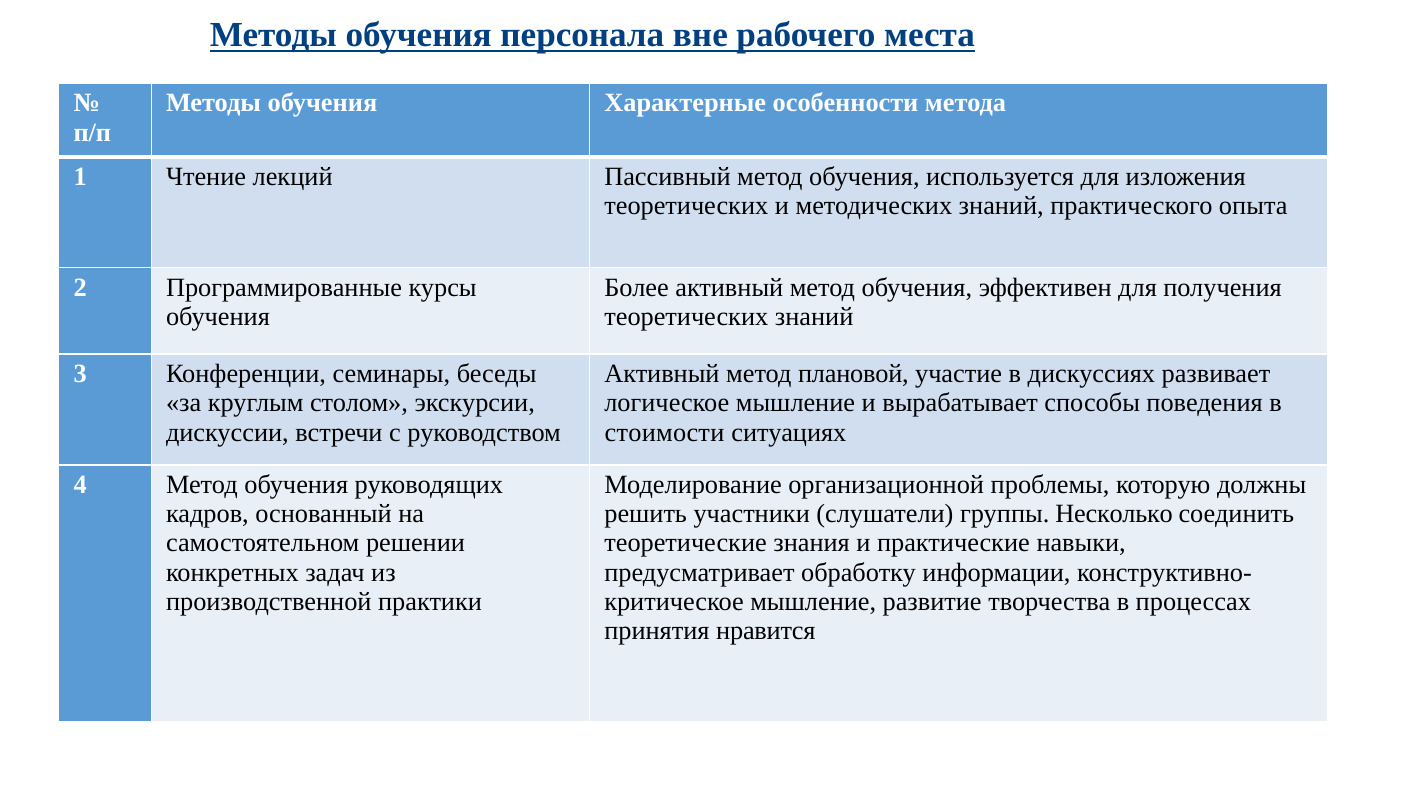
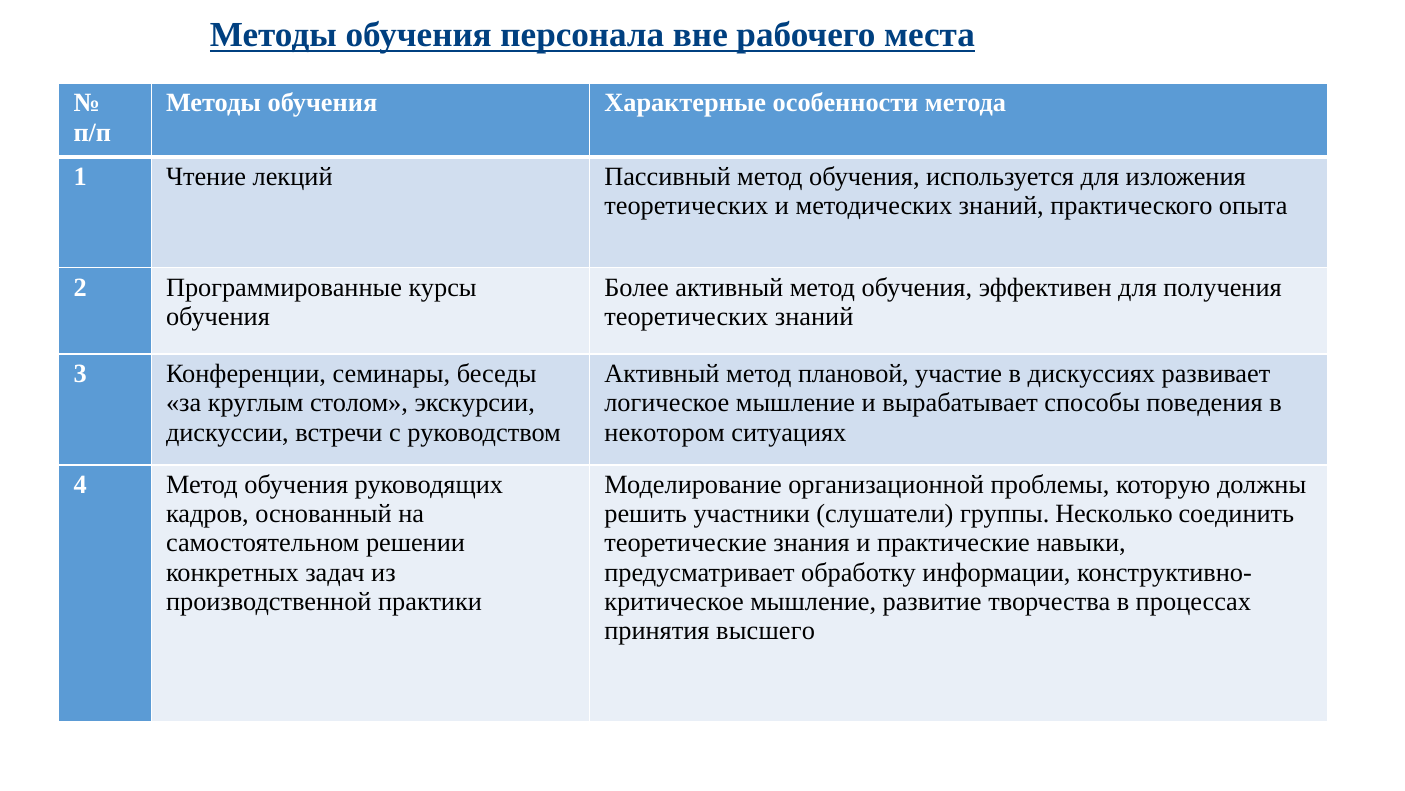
стоимости: стоимости -> некотором (665, 432)
нравится: нравится -> высшего (766, 630)
